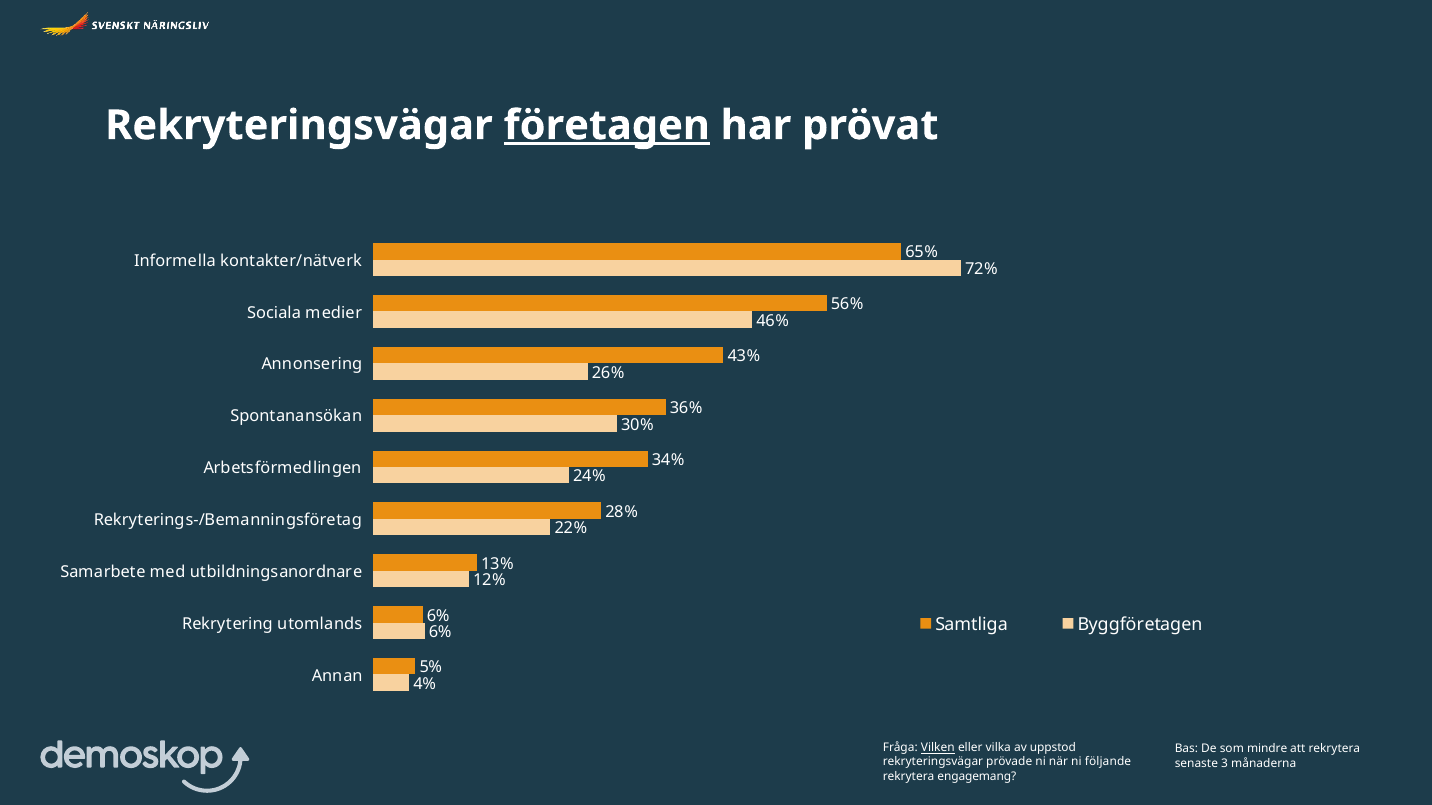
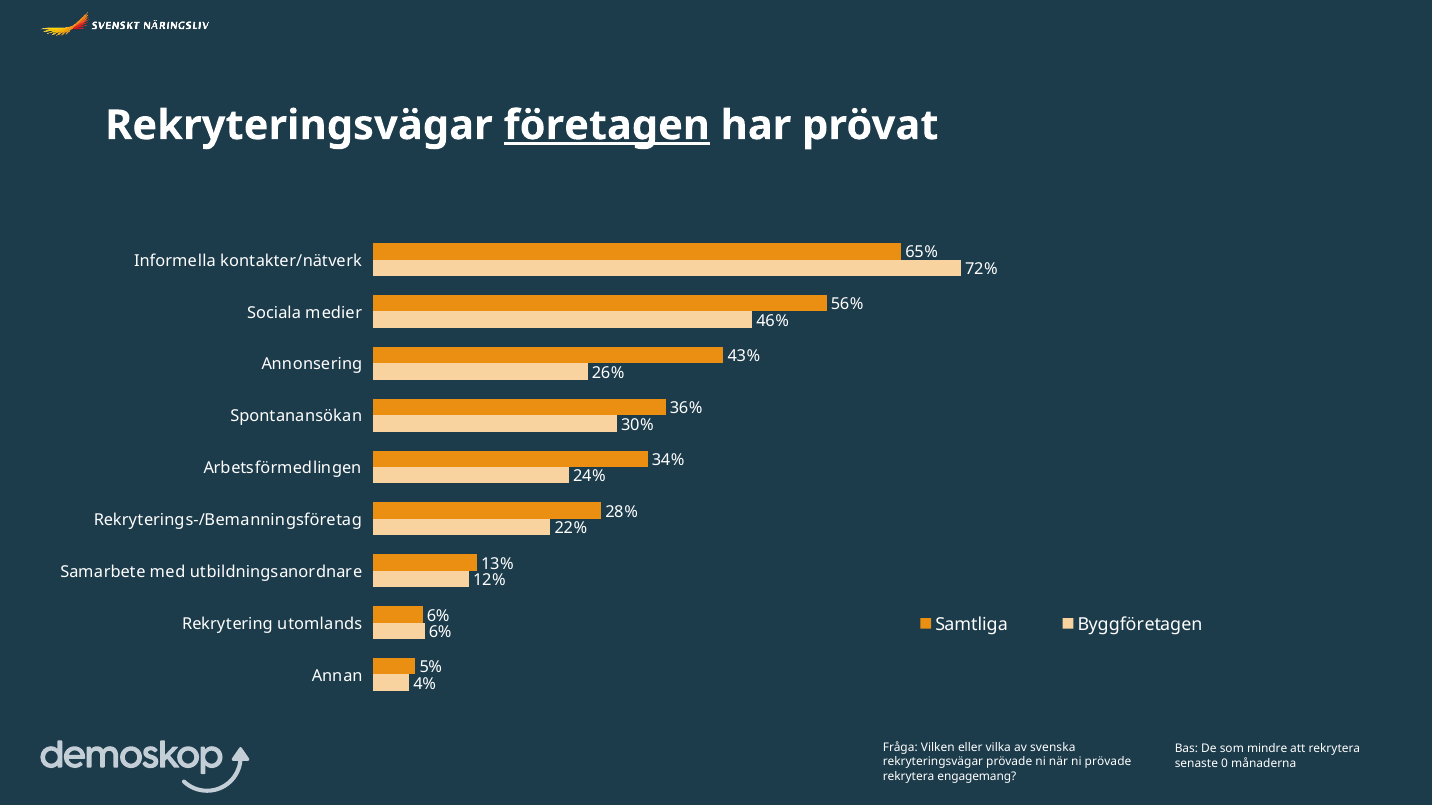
Vilken underline: present -> none (938, 748)
uppstod: uppstod -> svenska (1053, 748)
ni följande: följande -> prövade (1108, 763)
3: 3 -> 0 (1225, 764)
